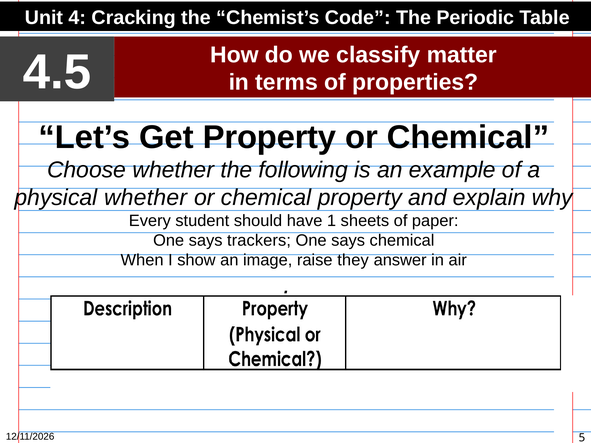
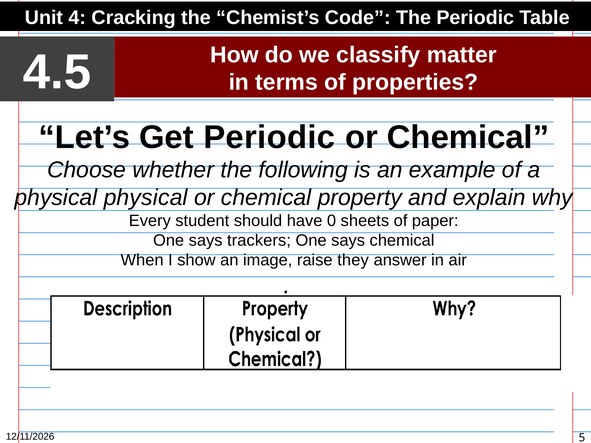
Get Property: Property -> Periodic (269, 137)
physical whether: whether -> physical (146, 198)
1: 1 -> 0 (332, 221)
